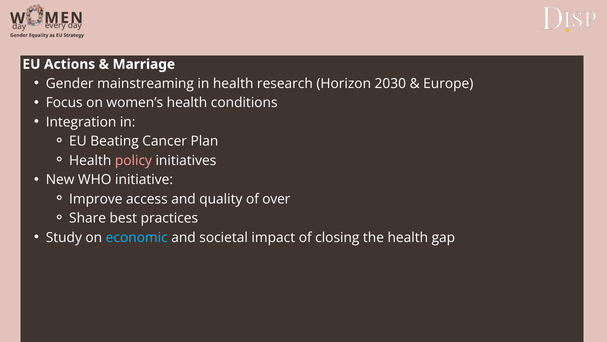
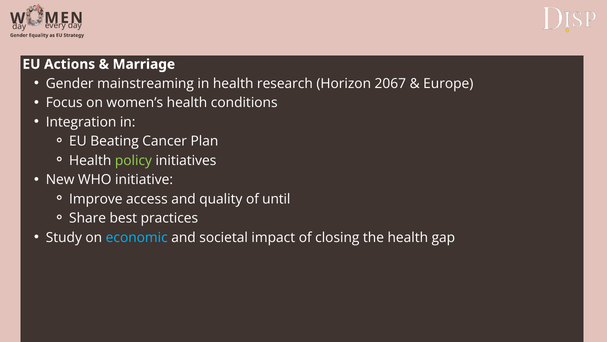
2030: 2030 -> 2067 (390, 83)
policy colour: pink -> light green (133, 160)
over: over -> until (276, 199)
